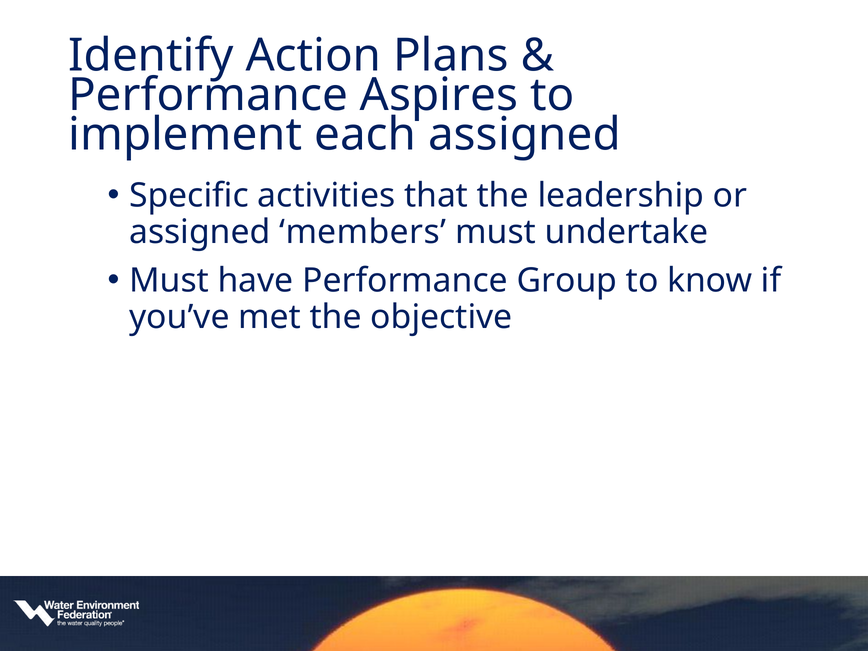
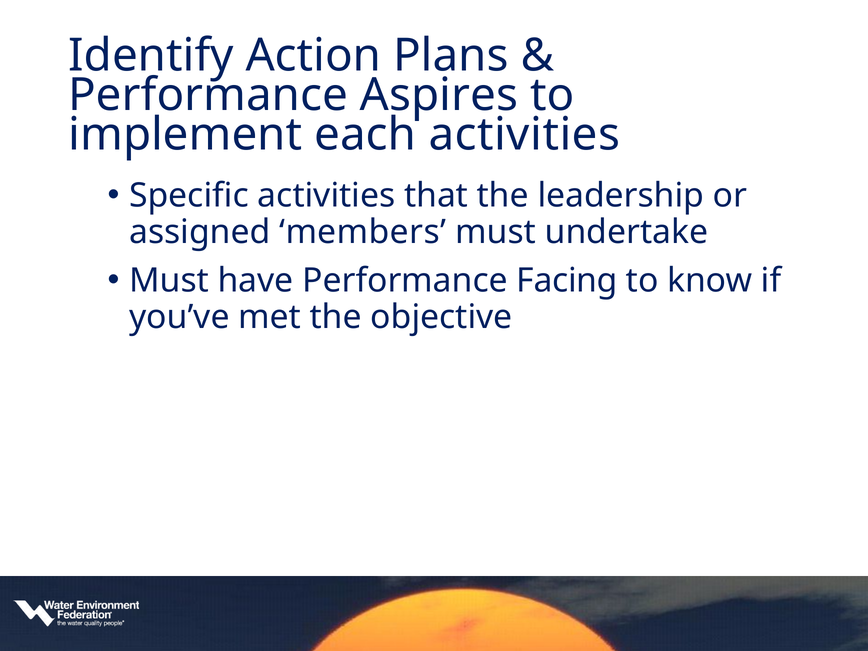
each assigned: assigned -> activities (524, 135)
Group: Group -> Facing (567, 281)
